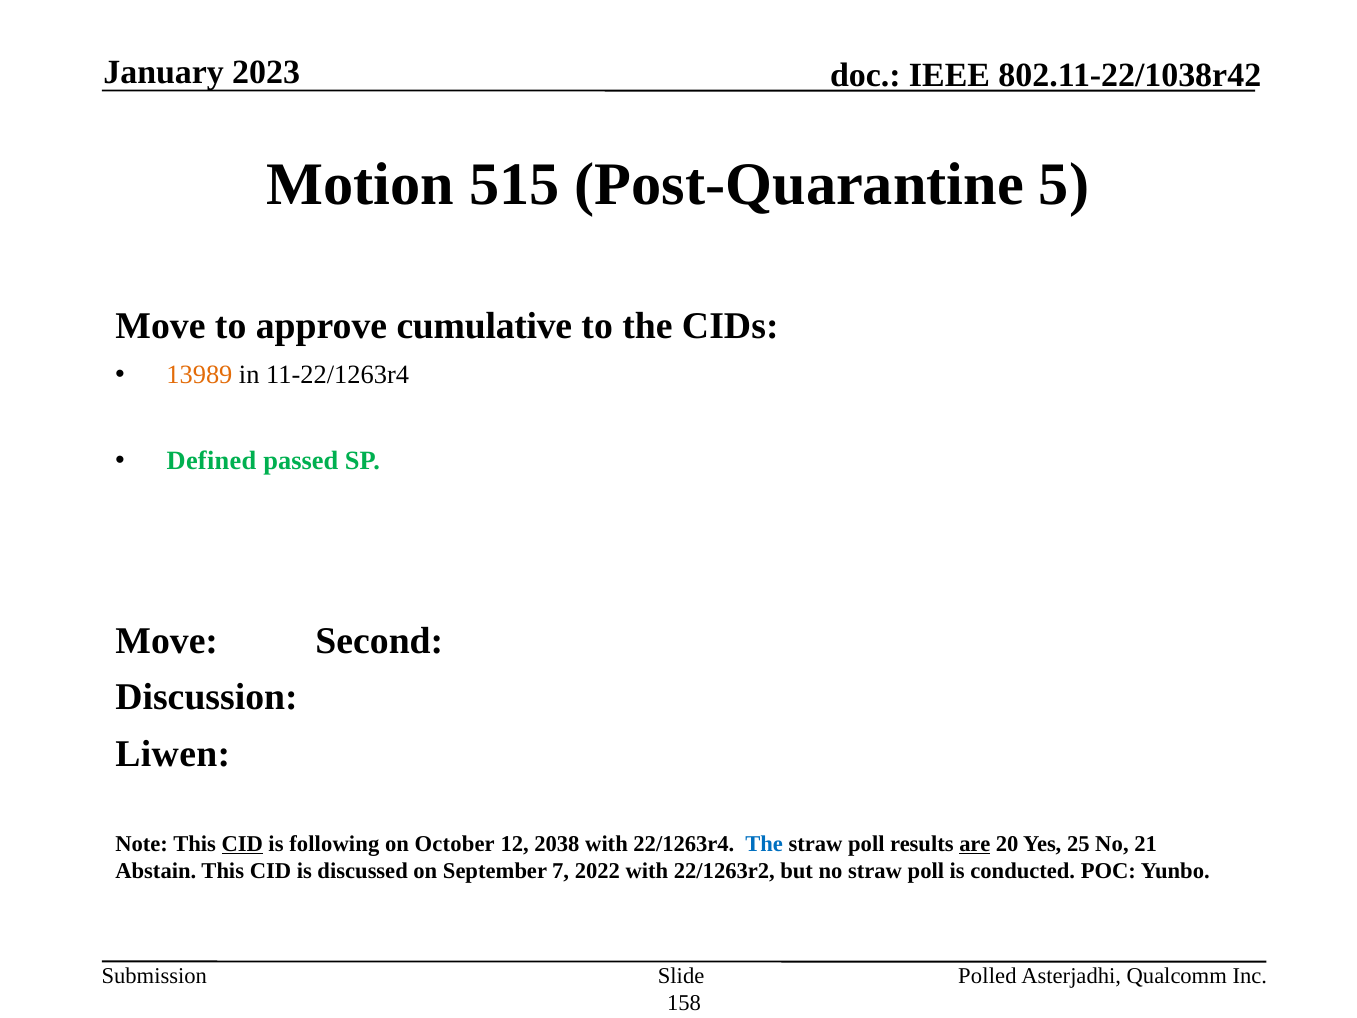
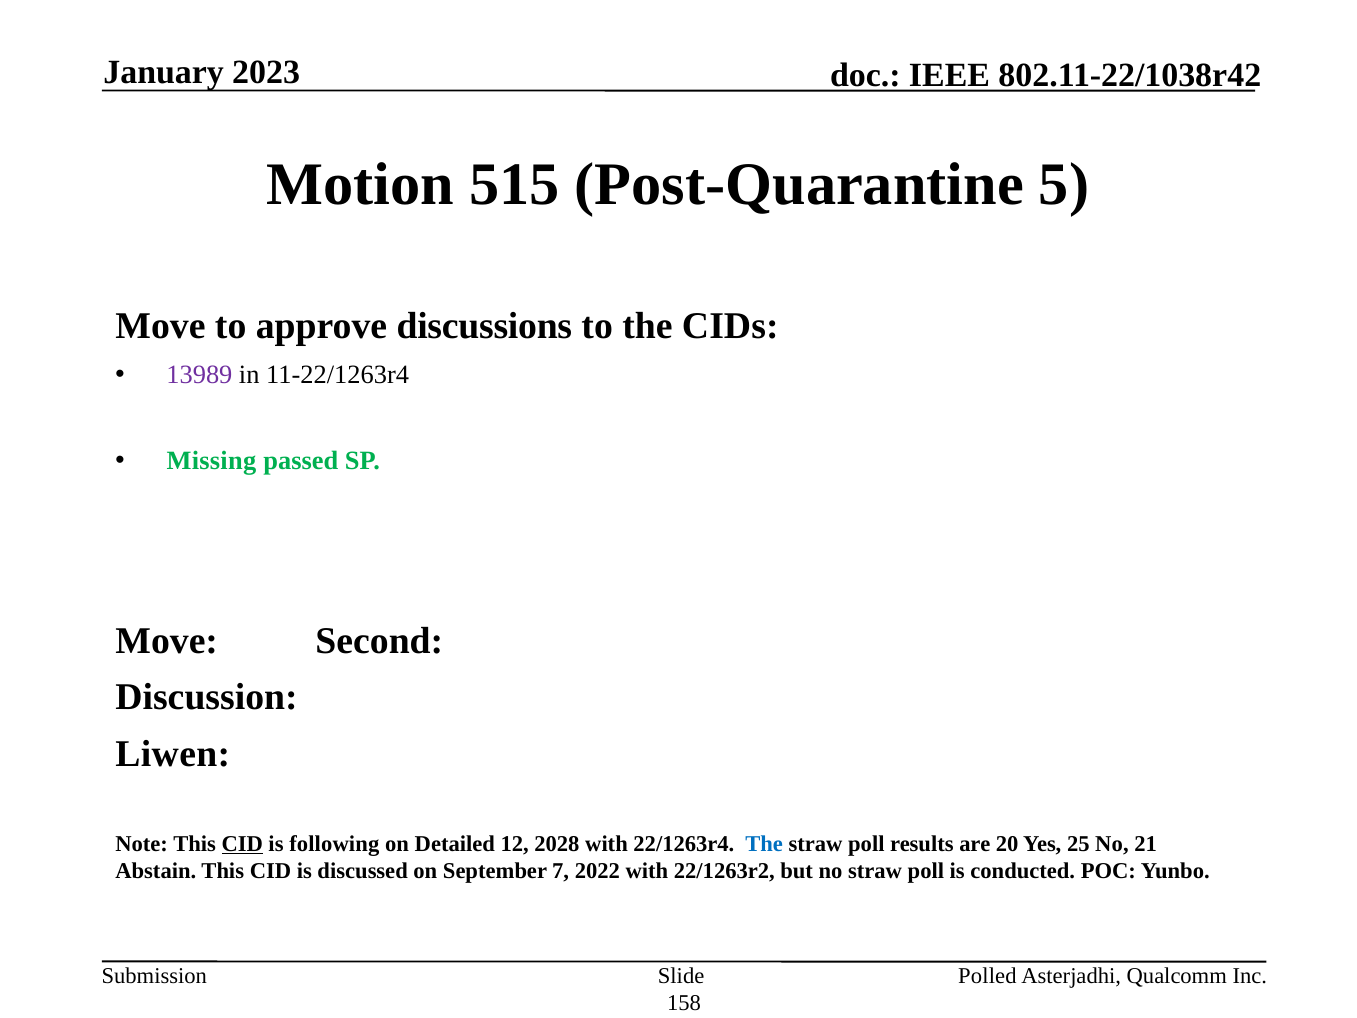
cumulative: cumulative -> discussions (484, 326)
13989 colour: orange -> purple (199, 375)
Defined: Defined -> Missing (211, 461)
October: October -> Detailed (455, 843)
2038: 2038 -> 2028 (557, 843)
are underline: present -> none (975, 843)
